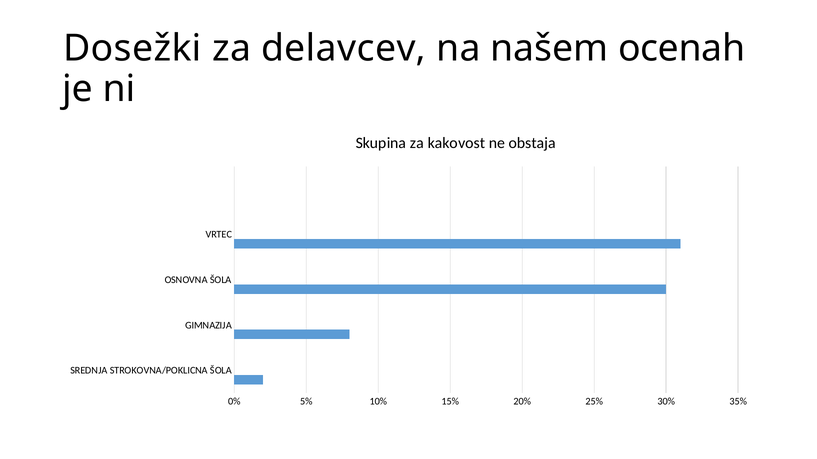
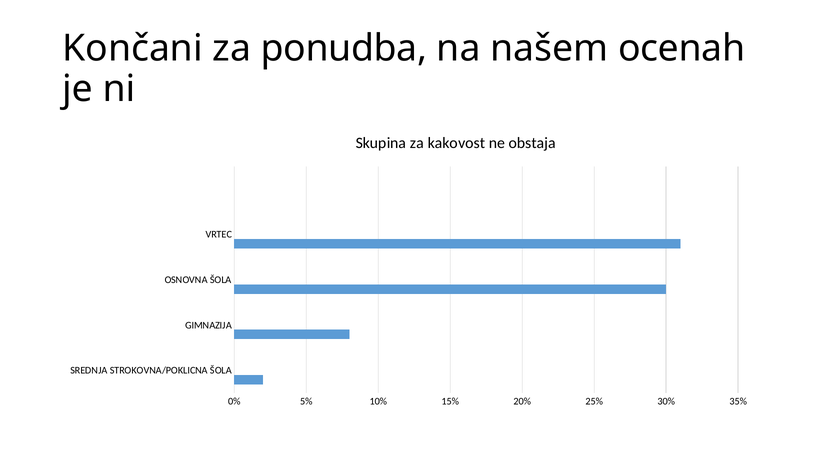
Dosežki: Dosežki -> Končani (133, 48)
delavcev: delavcev -> ponudba (344, 48)
